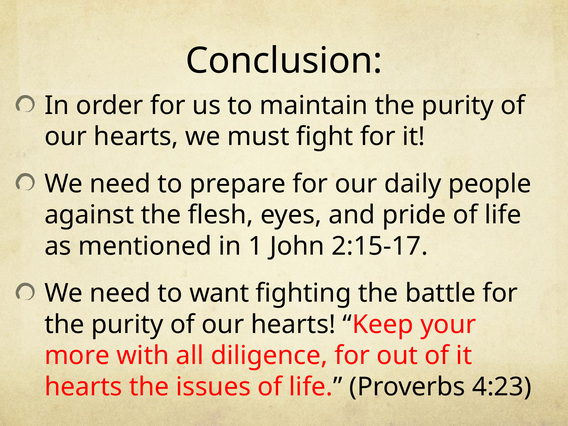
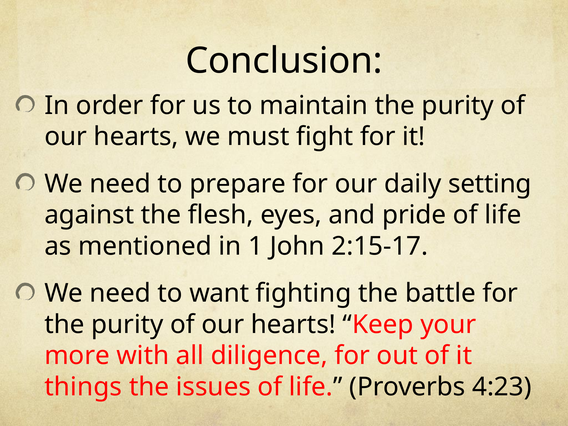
people: people -> setting (490, 184)
hearts: hearts -> things (83, 387)
